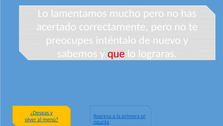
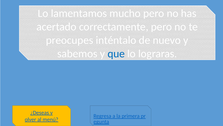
que colour: red -> blue (116, 53)
